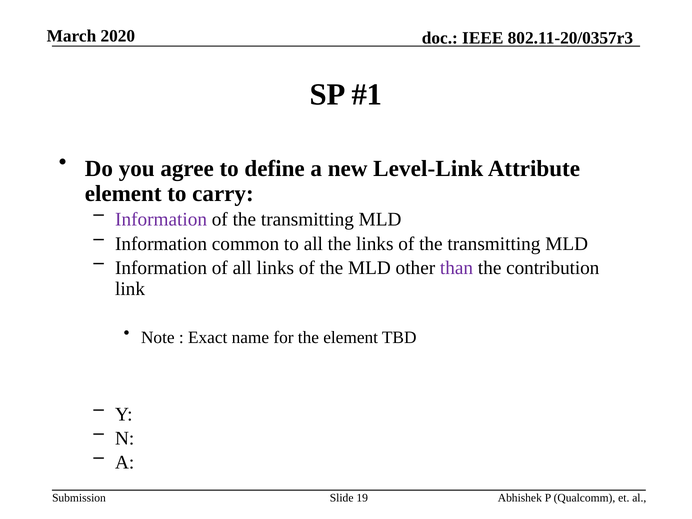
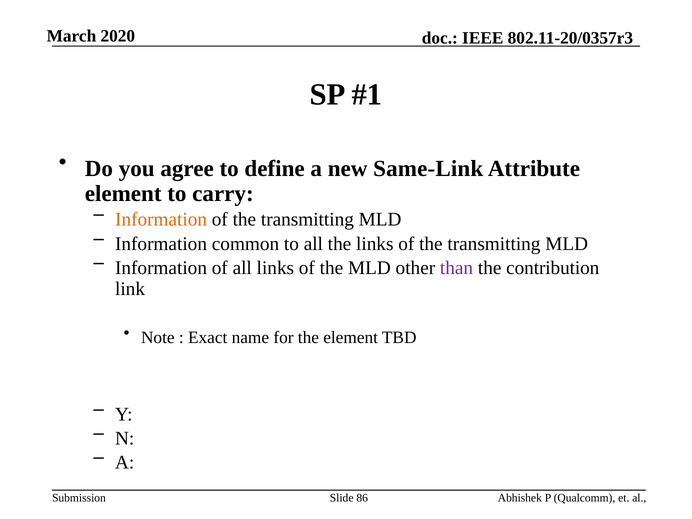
Level-Link: Level-Link -> Same-Link (428, 169)
Information colour: purple -> orange (161, 220)
19: 19 -> 86 (362, 498)
